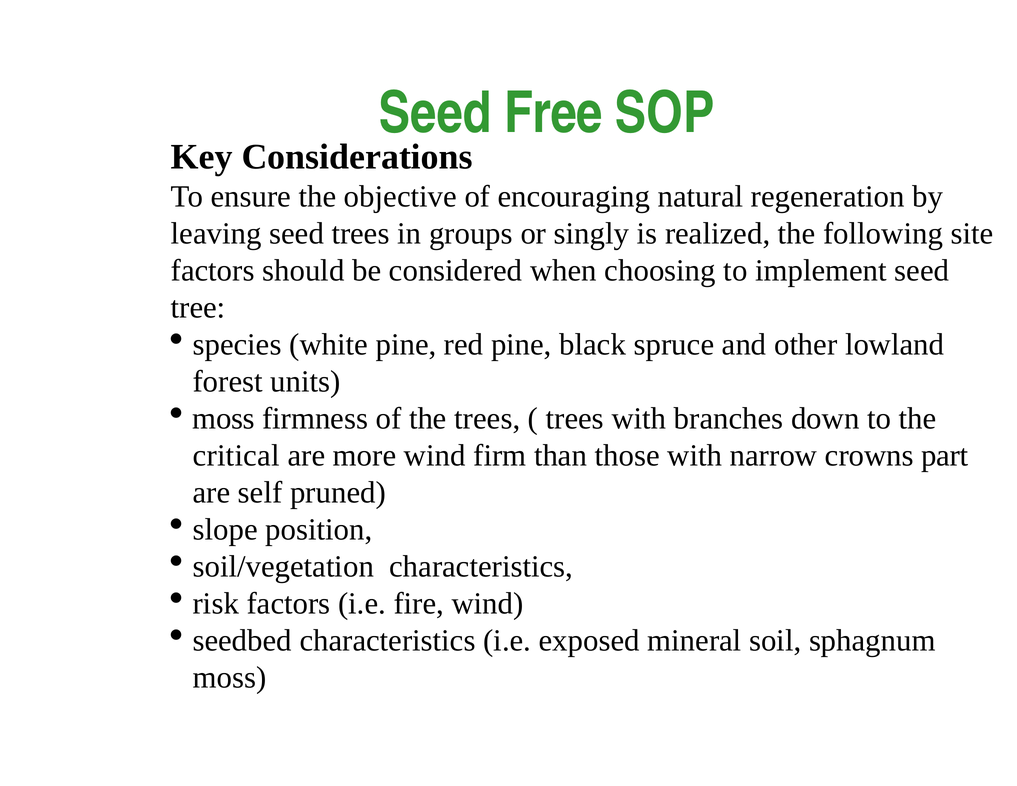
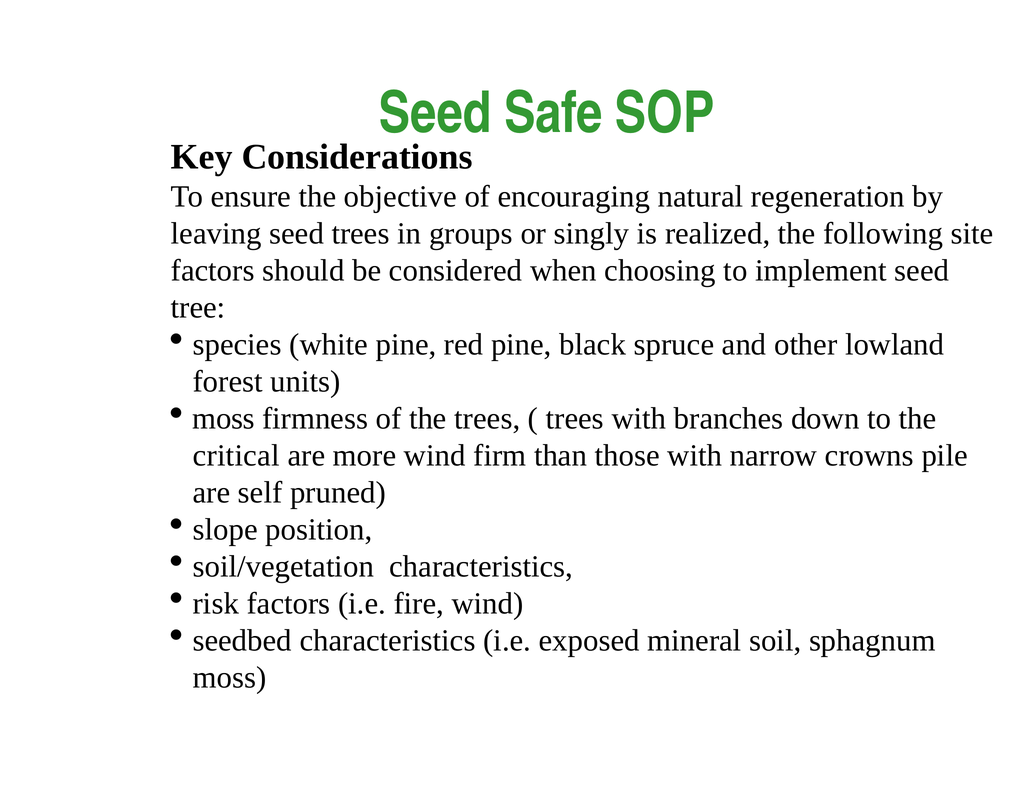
Free: Free -> Safe (554, 113)
part: part -> pile (945, 455)
